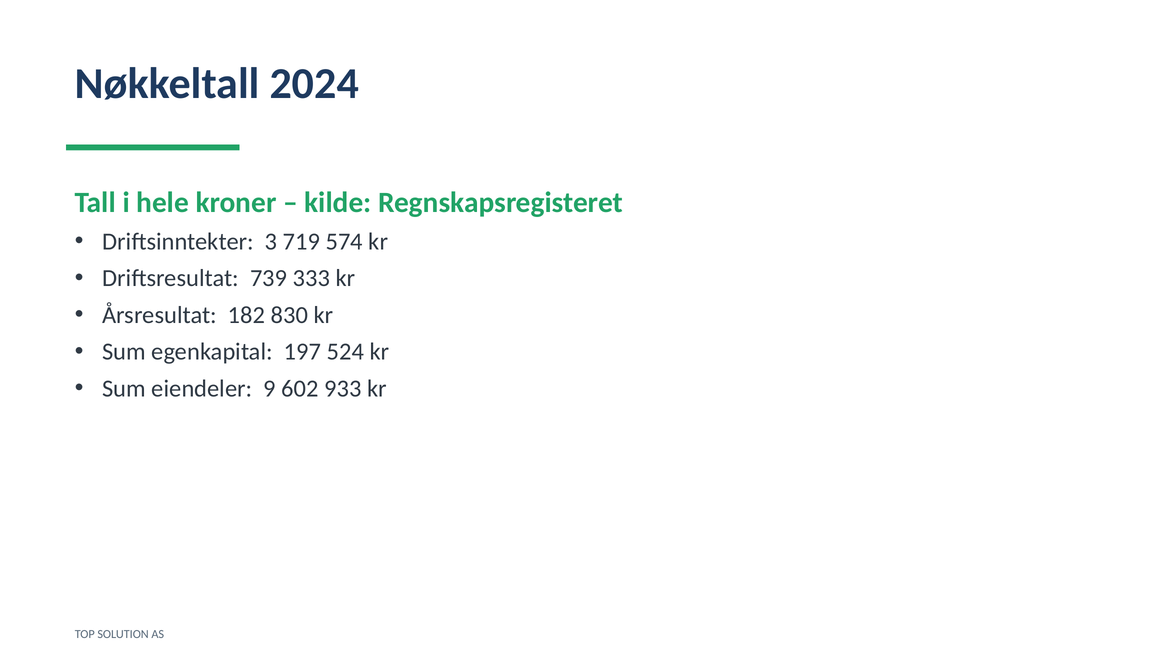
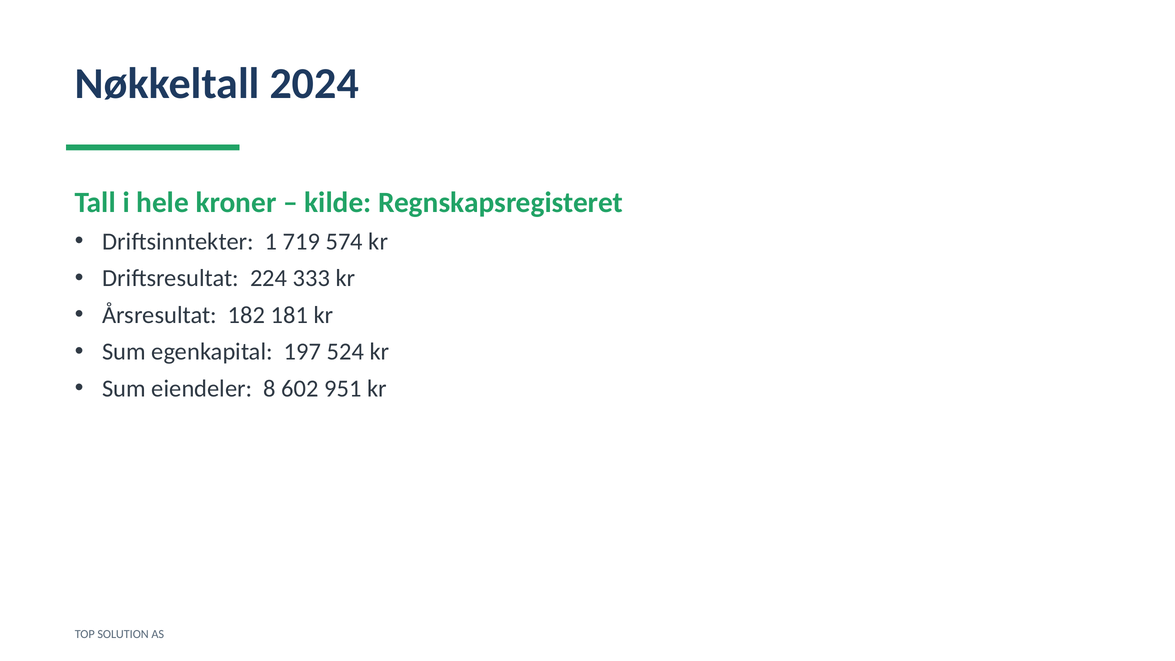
3: 3 -> 1 (271, 242)
739: 739 -> 224 (269, 278)
830: 830 -> 181 (289, 315)
9: 9 -> 8 (270, 389)
933: 933 -> 951 (343, 389)
